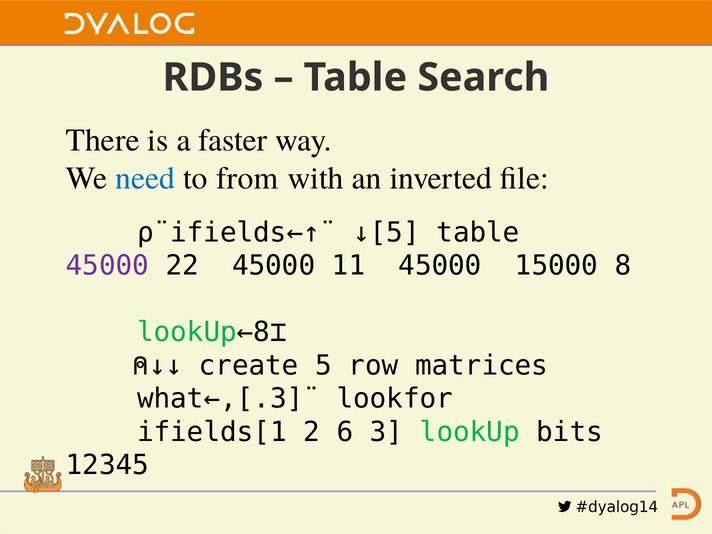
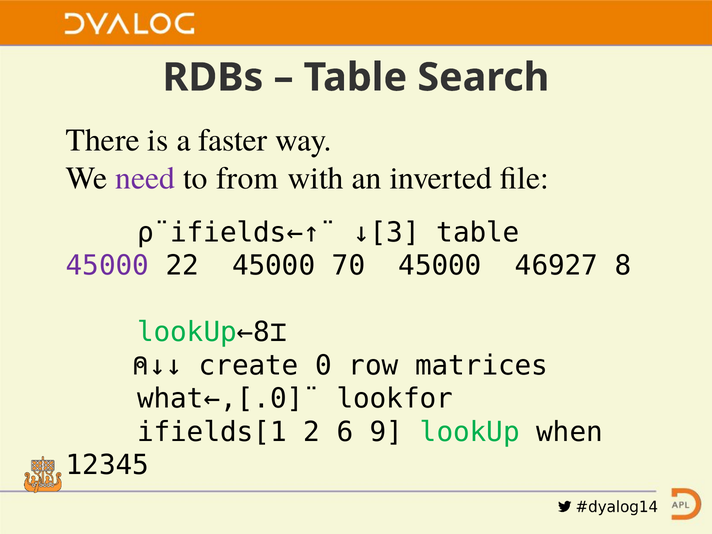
need colour: blue -> purple (145, 178)
↓[5: ↓[5 -> ↓[3 (387, 233)
11: 11 -> 70 (349, 266)
15000: 15000 -> 46927 (556, 266)
5: 5 -> 0 (324, 366)
what←,[.3]¨: what←,[.3]¨ -> what←,[.0]¨ (229, 399)
3: 3 -> 9 (386, 432)
bits: bits -> when (570, 432)
